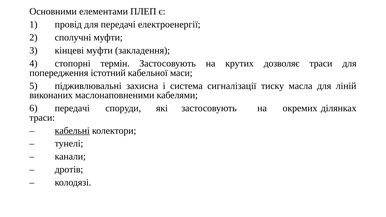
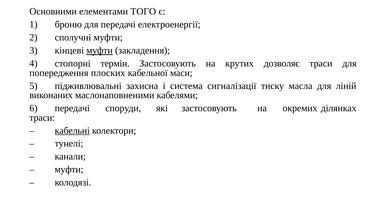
ПЛЕП: ПЛЕП -> ТОГО (143, 12)
провід: провід -> броню (68, 25)
муфти underline: none -> present (100, 51)
істотний: істотний -> плоских (108, 73)
дротів: дротів -> муфти (69, 170)
